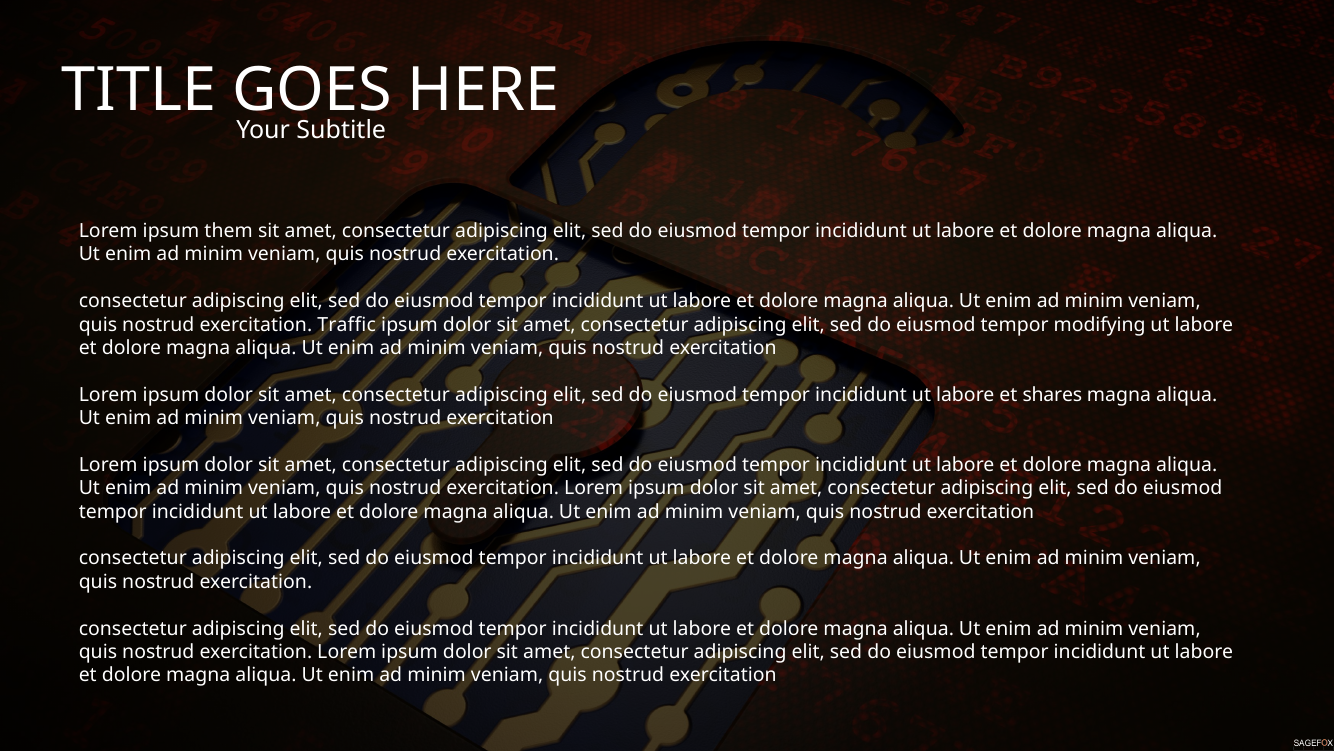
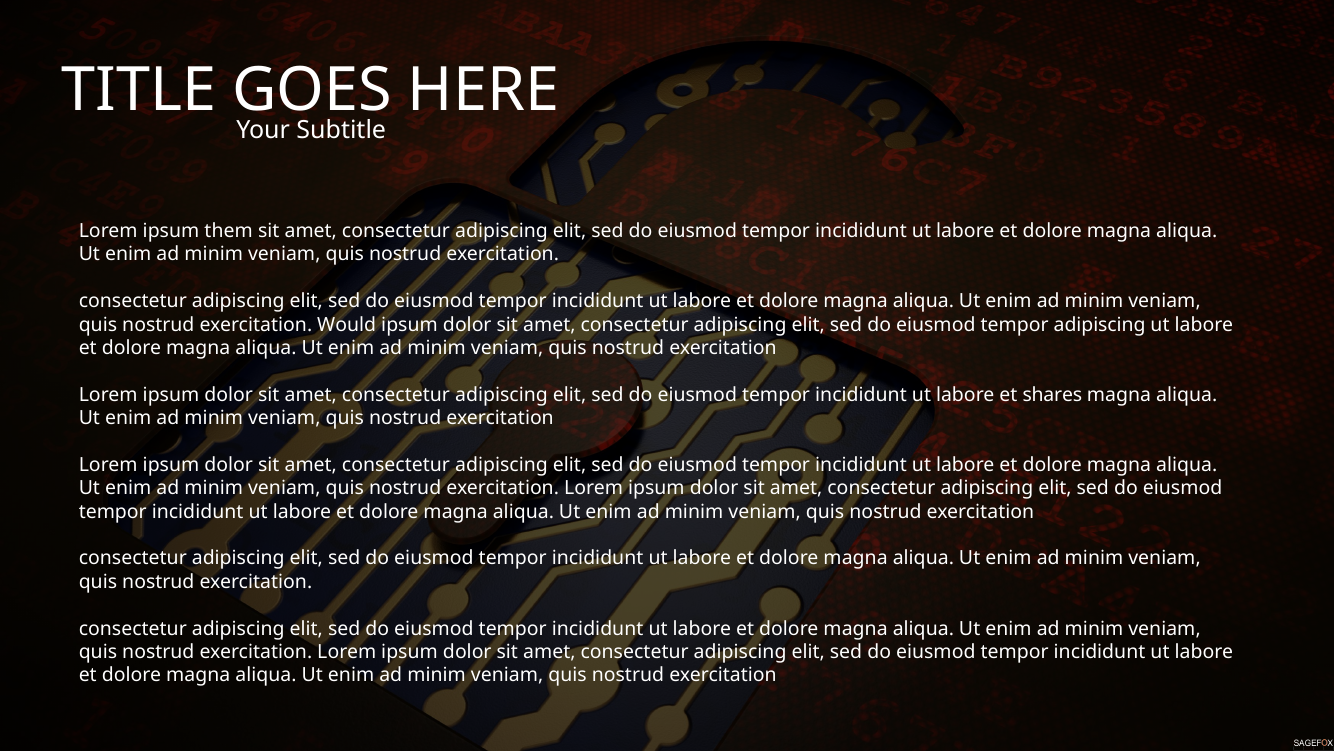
Traffic: Traffic -> Would (347, 324)
tempor modifying: modifying -> adipiscing (1100, 324)
